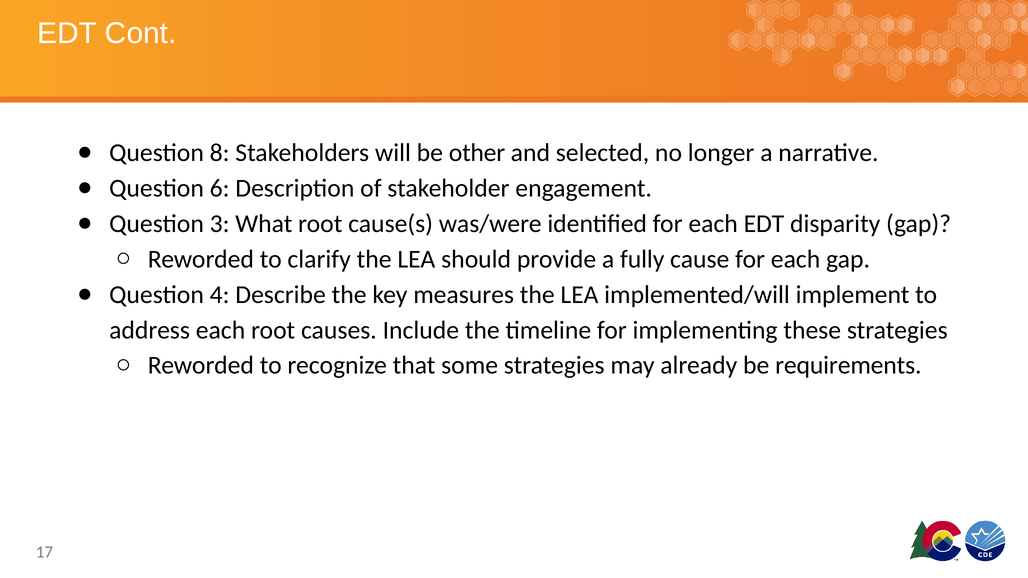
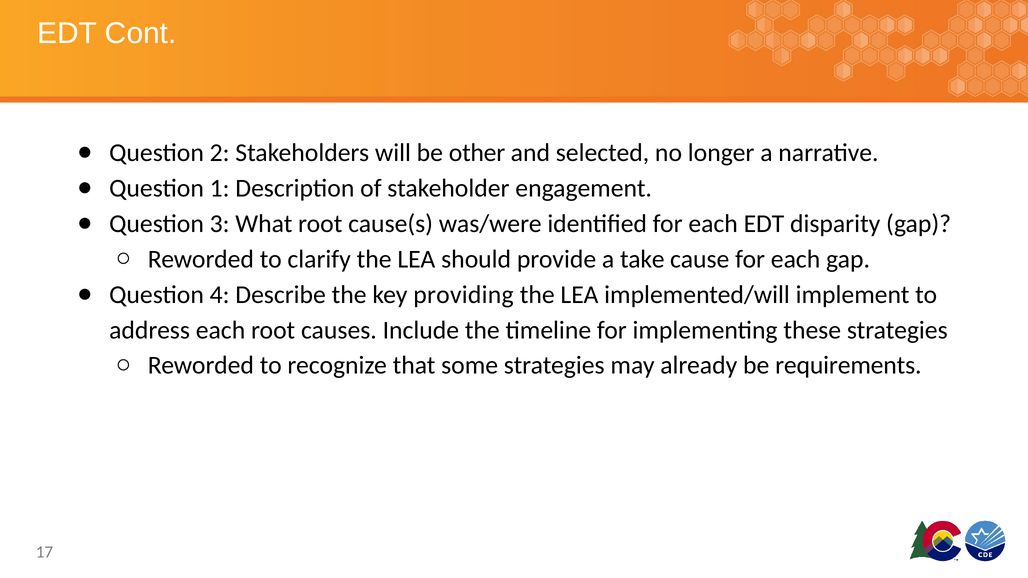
8: 8 -> 2 (220, 153)
6: 6 -> 1 (220, 188)
fully: fully -> take (642, 259)
measures: measures -> providing (463, 295)
